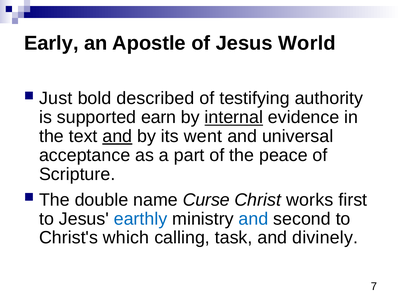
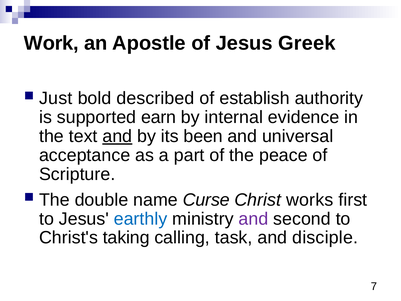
Early: Early -> Work (51, 43)
World: World -> Greek (307, 43)
testifying: testifying -> establish (255, 98)
internal underline: present -> none (234, 117)
went: went -> been (203, 136)
and colour: blue -> purple (253, 219)
which: which -> taking (126, 238)
divinely: divinely -> disciple (325, 238)
